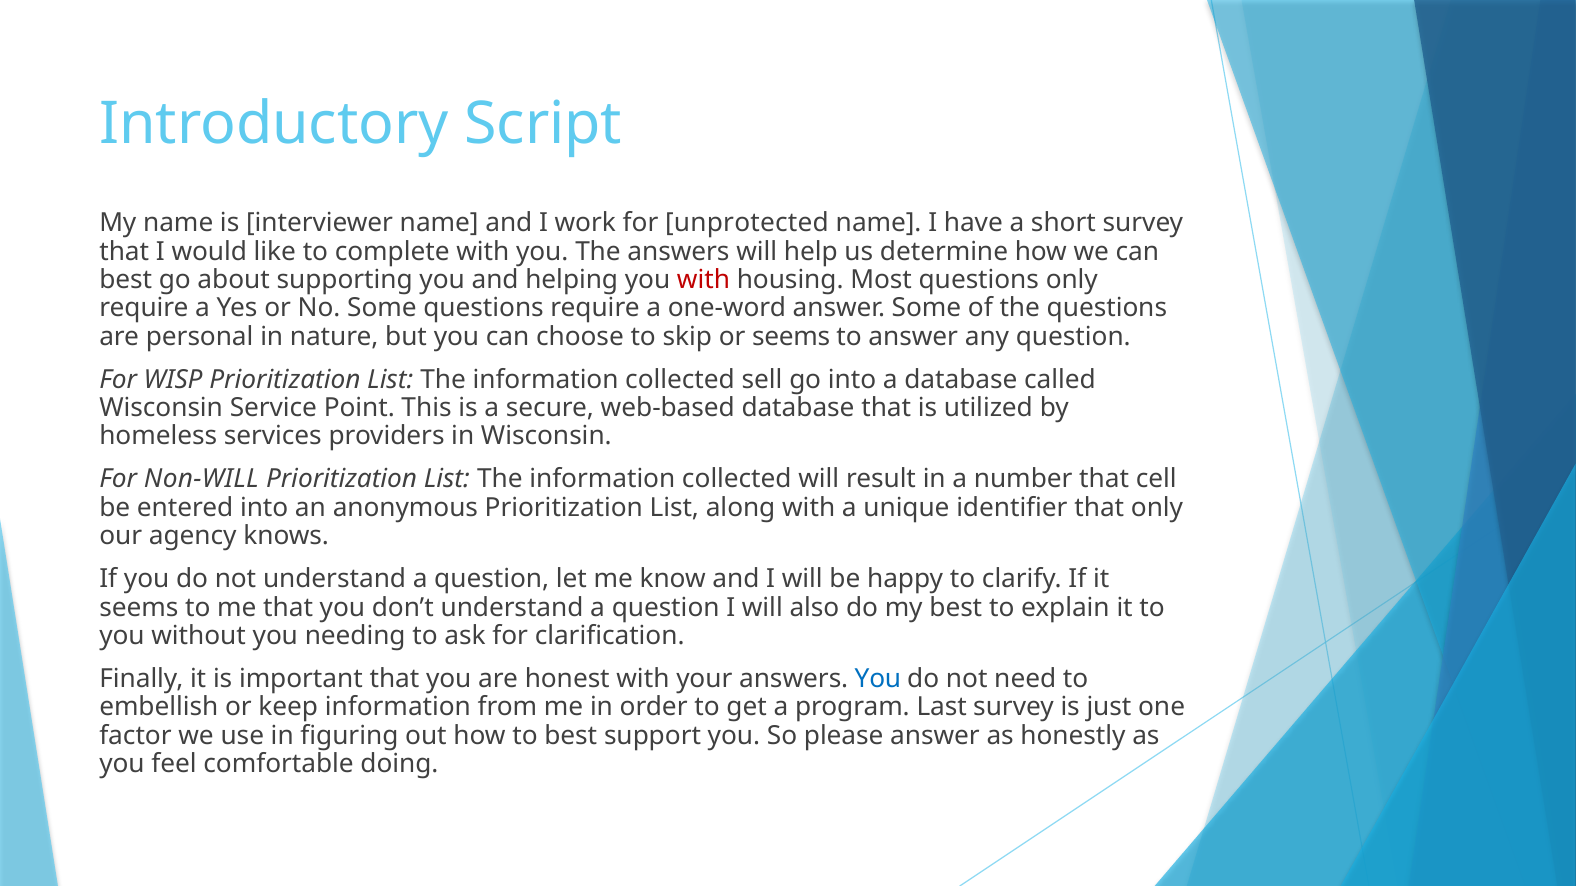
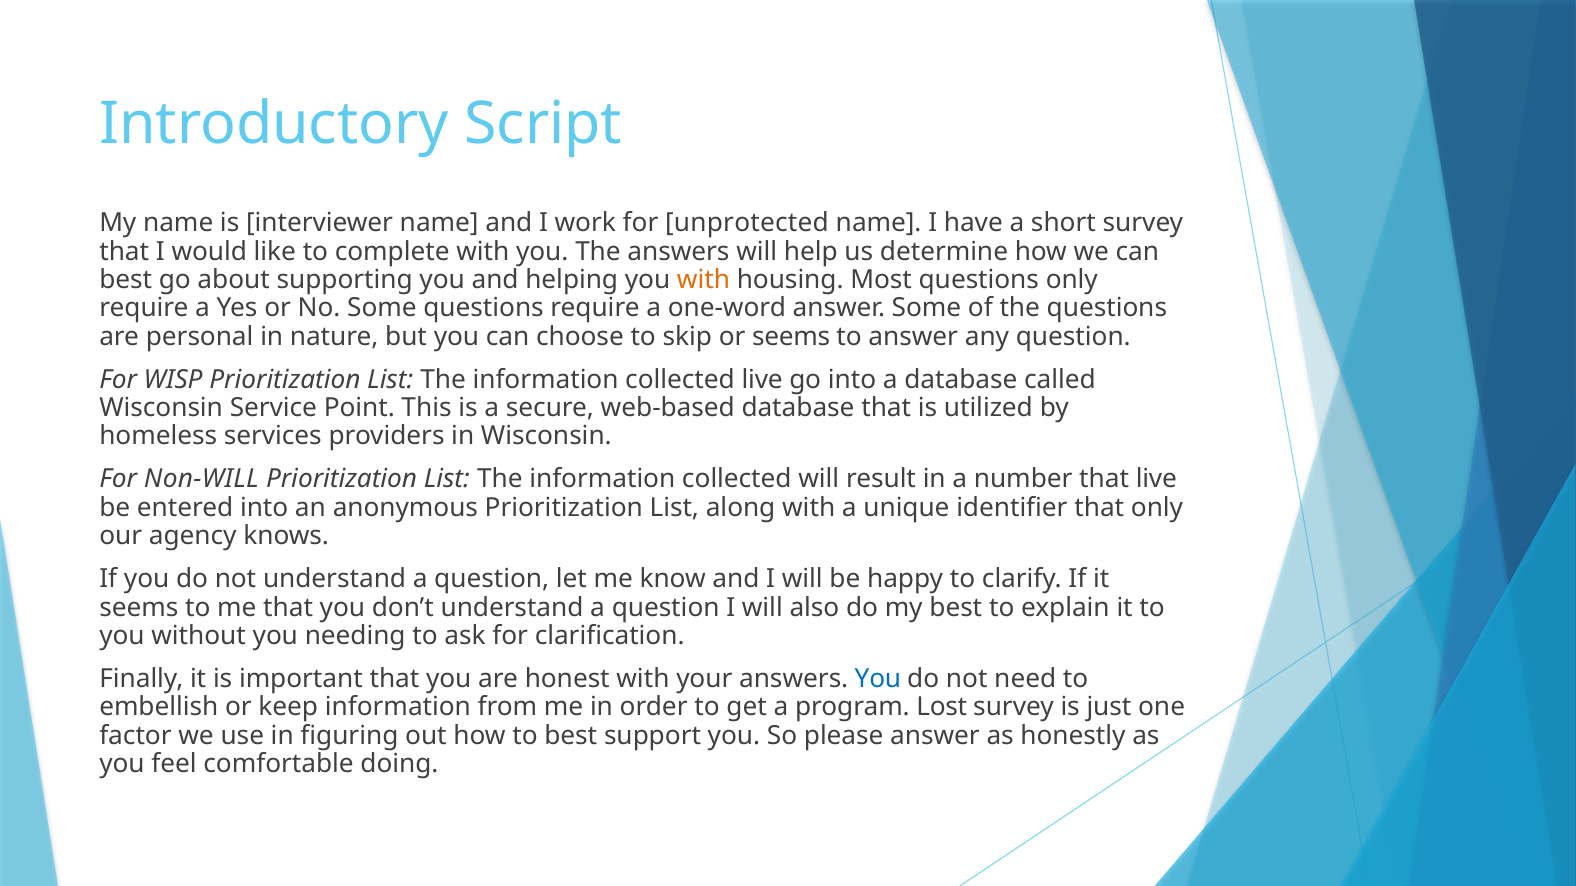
with colour: red -> orange (703, 280)
collected sell: sell -> live (762, 380)
that cell: cell -> live (1156, 480)
Last: Last -> Lost (942, 707)
